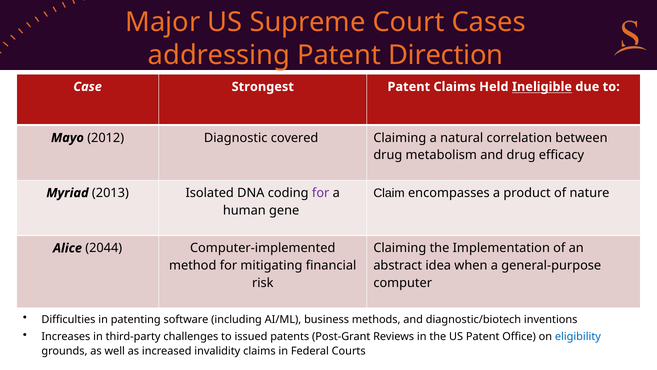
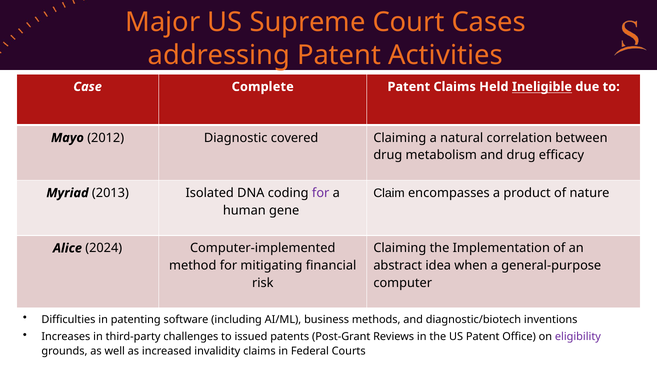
Direction: Direction -> Activities (446, 55)
Strongest: Strongest -> Complete (263, 87)
2044: 2044 -> 2024 (104, 248)
eligibility colour: blue -> purple (578, 336)
